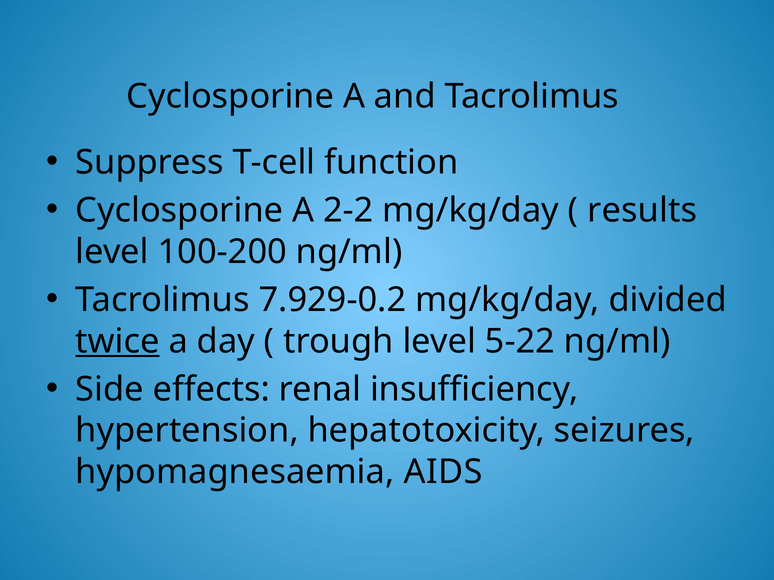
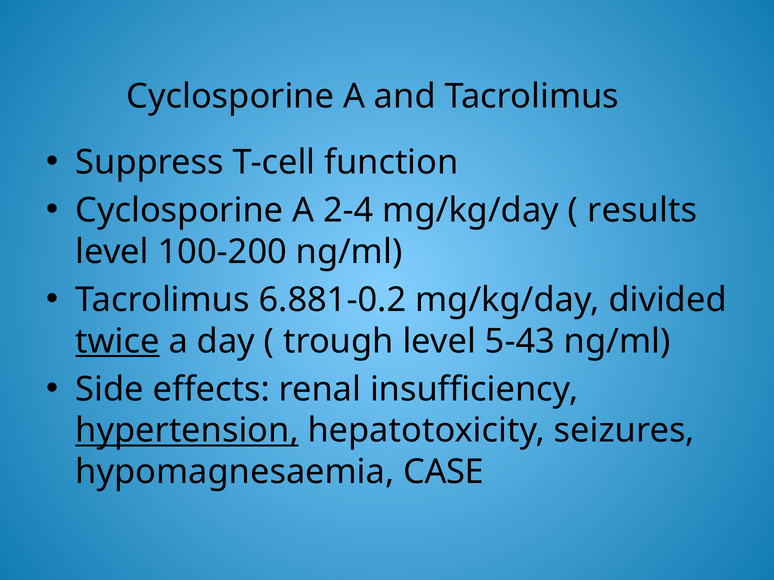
2-2: 2-2 -> 2-4 (348, 211)
7.929-0.2: 7.929-0.2 -> 6.881-0.2 (332, 300)
5-22: 5-22 -> 5-43 (520, 341)
hypertension underline: none -> present (187, 431)
AIDS: AIDS -> CASE (443, 472)
